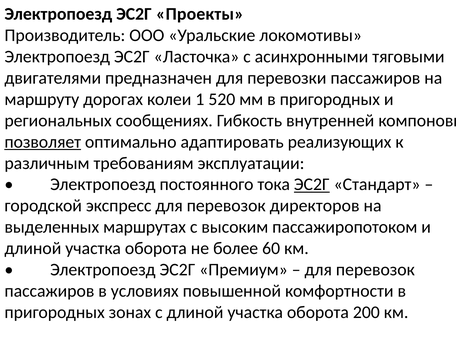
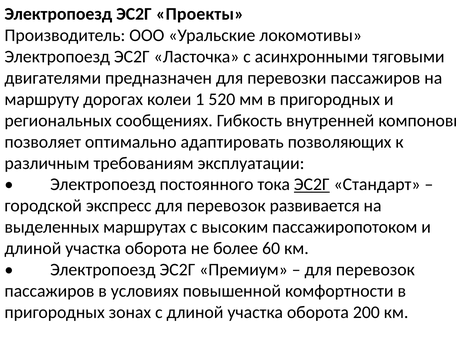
позволяет underline: present -> none (43, 142)
реализующих: реализующих -> позволяющих (340, 142)
директоров: директоров -> развивается (315, 206)
